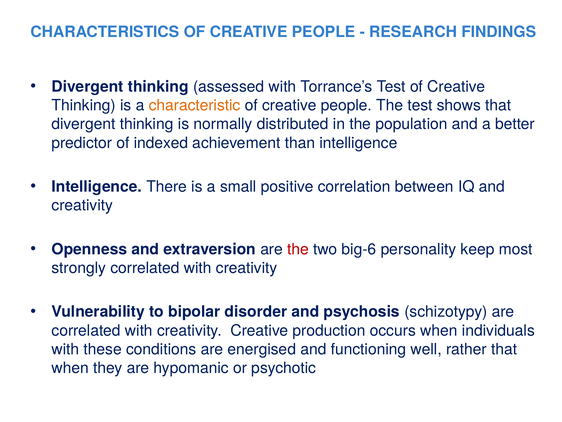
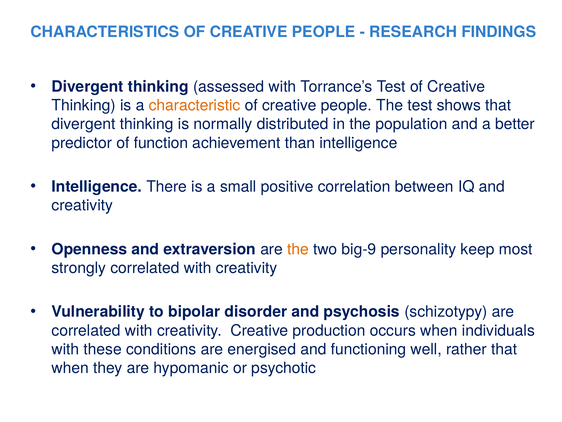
indexed: indexed -> function (161, 143)
the colour: red -> orange (298, 249)
big-6: big-6 -> big-9 (359, 249)
